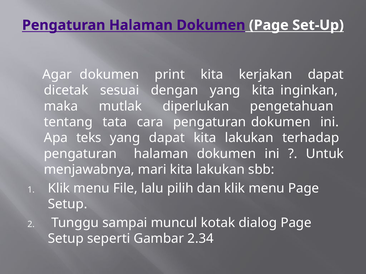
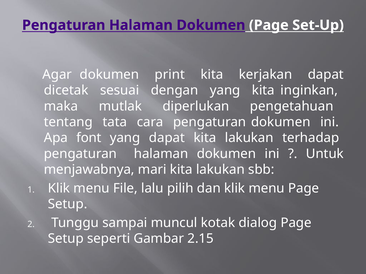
teks: teks -> font (89, 138)
2.34: 2.34 -> 2.15 (201, 239)
